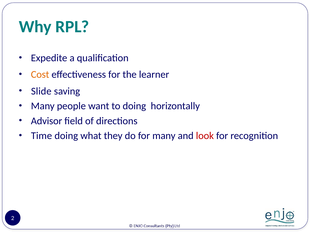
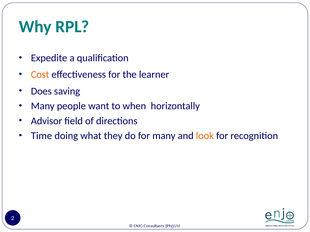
Slide: Slide -> Does (41, 91)
to doing: doing -> when (134, 106)
look colour: red -> orange (205, 136)
